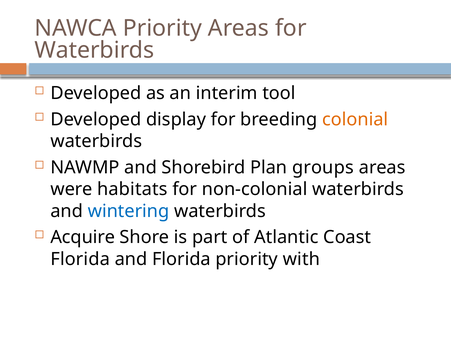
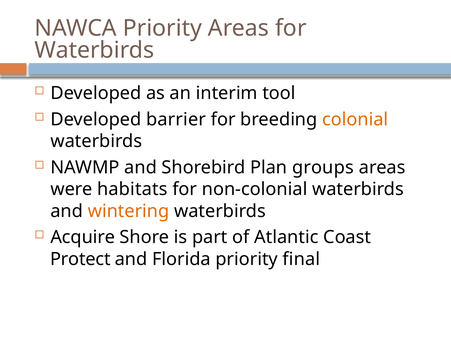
display: display -> barrier (176, 120)
wintering colour: blue -> orange (129, 211)
Florida: Florida -> Protect (80, 259)
with: with -> final (301, 259)
